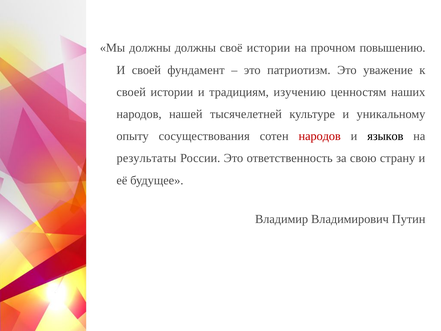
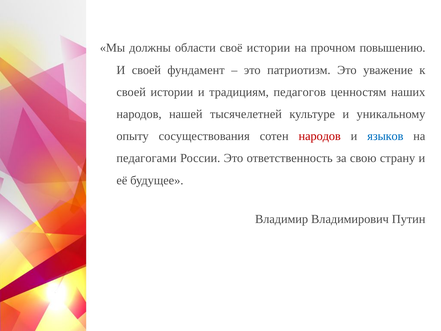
должны должны: должны -> области (195, 48)
изучению: изучению -> педагогов (300, 92)
языков colour: black -> blue (385, 136)
результаты: результаты -> педагогами (146, 158)
